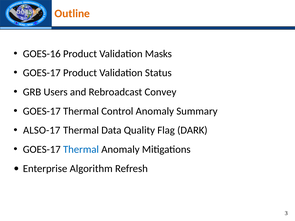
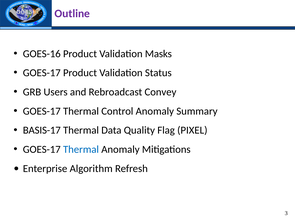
Outline colour: orange -> purple (72, 14)
ALSO-17: ALSO-17 -> BASIS-17 (42, 130)
DARK: DARK -> PIXEL (192, 130)
